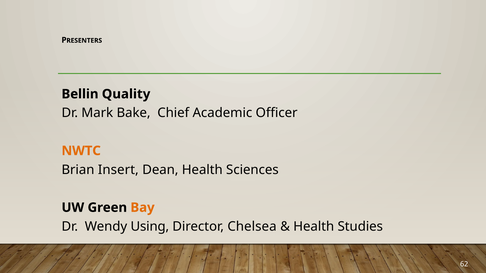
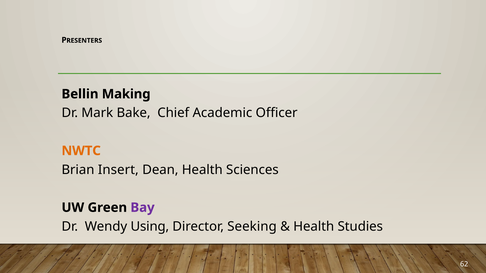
Quality: Quality -> Making (126, 94)
Bay colour: orange -> purple (143, 208)
Chelsea: Chelsea -> Seeking (252, 227)
